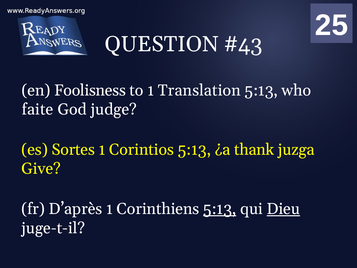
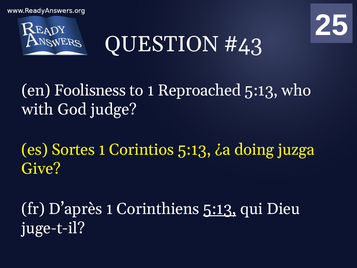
Translation: Translation -> Reproached (199, 90)
faite: faite -> with (38, 109)
thank: thank -> doing (254, 150)
Dieu underline: present -> none (283, 209)
